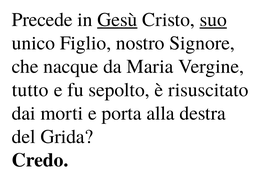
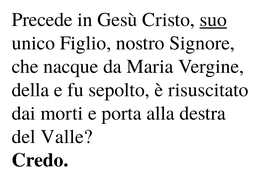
Gesù underline: present -> none (117, 20)
tutto: tutto -> della (30, 90)
Grida: Grida -> Valle (67, 137)
